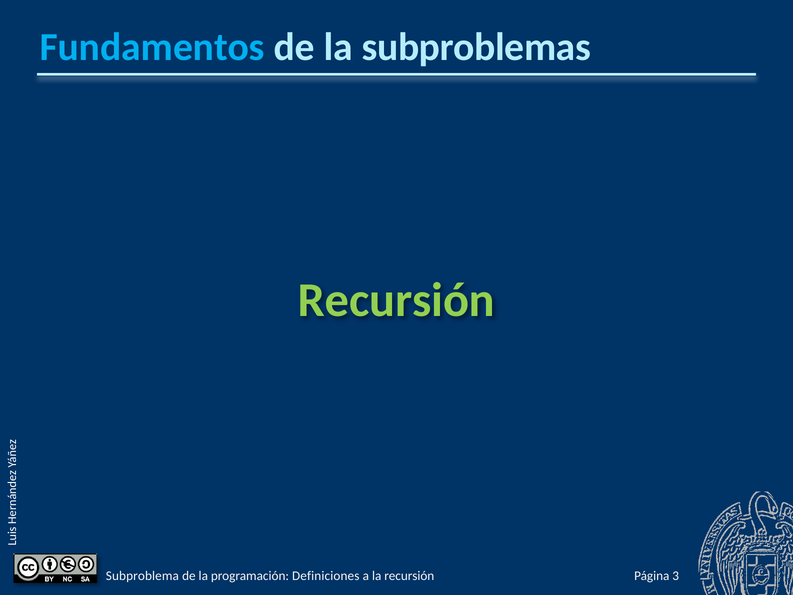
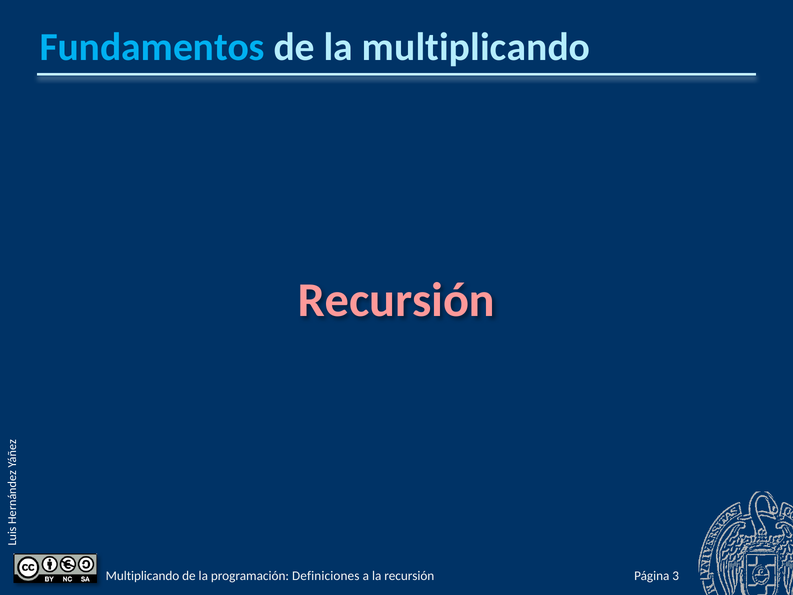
la subproblemas: subproblemas -> multiplicando (476, 47)
Recursión colour: light green -> pink (396, 300)
Subproblema: Subproblema -> Multiplicando (142, 576)
